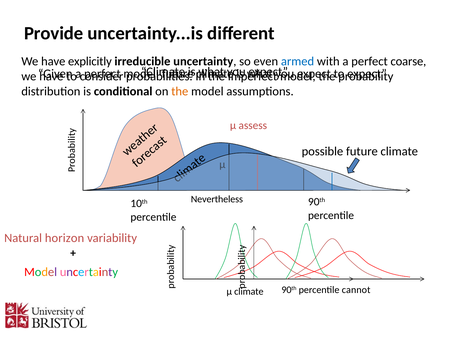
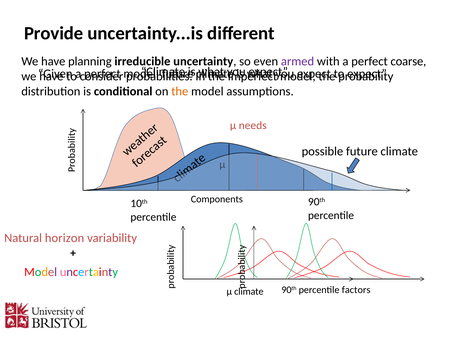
explicitly: explicitly -> planning (90, 61)
armed colour: blue -> purple (298, 61)
assess: assess -> needs (253, 126)
Nevertheless: Nevertheless -> Components (217, 199)
cannot: cannot -> factors (356, 290)
